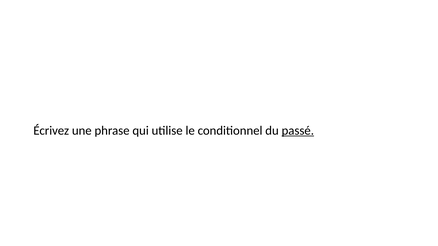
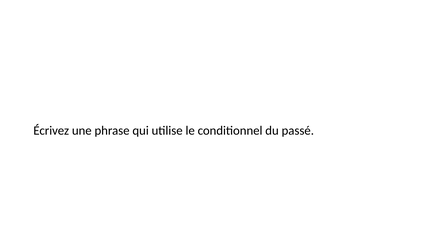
passé underline: present -> none (298, 131)
